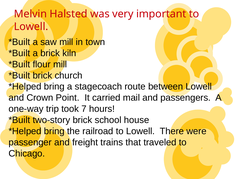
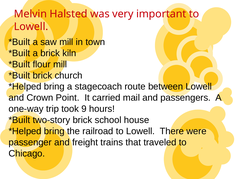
7: 7 -> 9 (84, 109)
